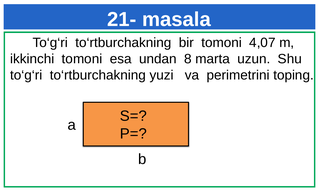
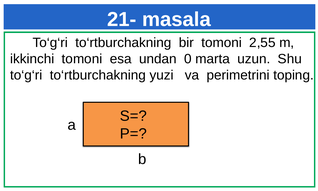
4,07: 4,07 -> 2,55 (262, 43)
8: 8 -> 0 (188, 59)
